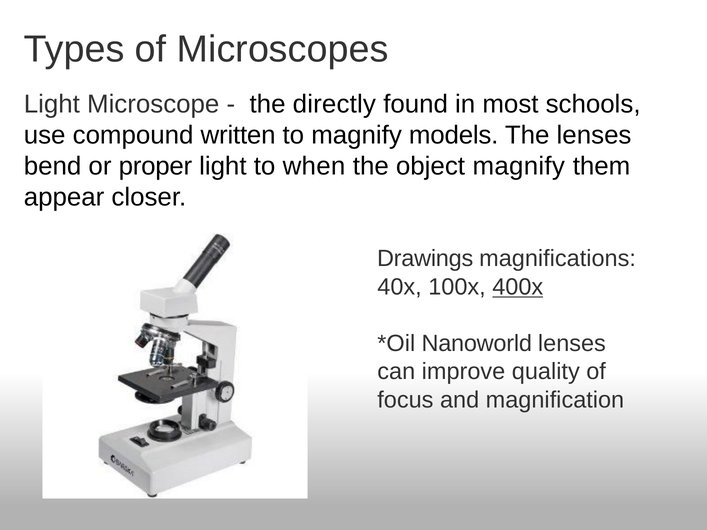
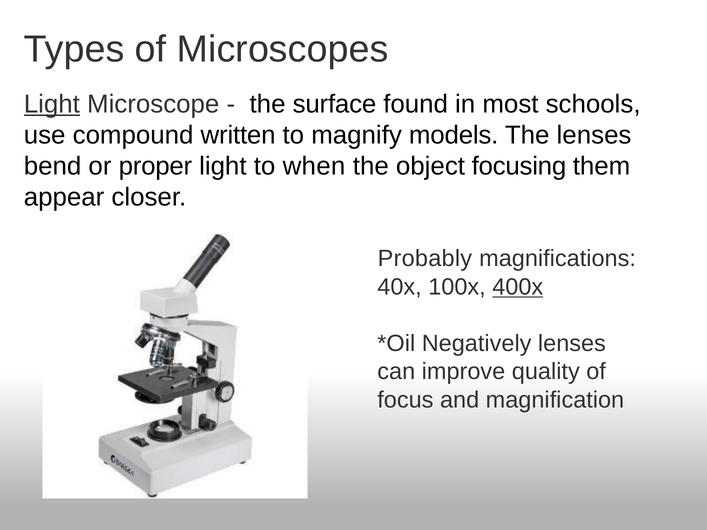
Light underline: none -> present (52, 104)
directly: directly -> surface (334, 104)
object magnify: magnify -> focusing (519, 166)
Drawings: Drawings -> Probably (425, 259)
Nanoworld: Nanoworld -> Negatively (477, 344)
